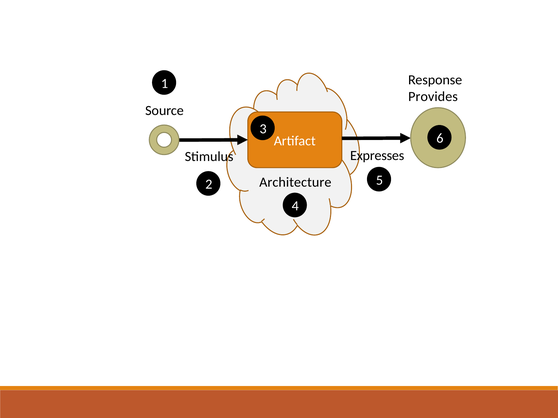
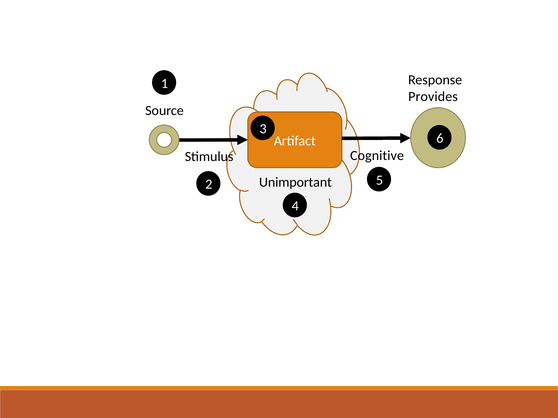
Expresses: Expresses -> Cognitive (377, 156)
Architecture: Architecture -> Unimportant (295, 182)
